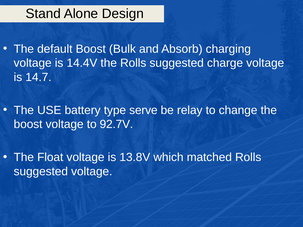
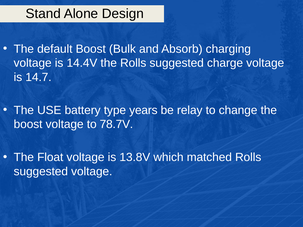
serve: serve -> years (143, 110)
92.7V: 92.7V -> 78.7V (116, 124)
